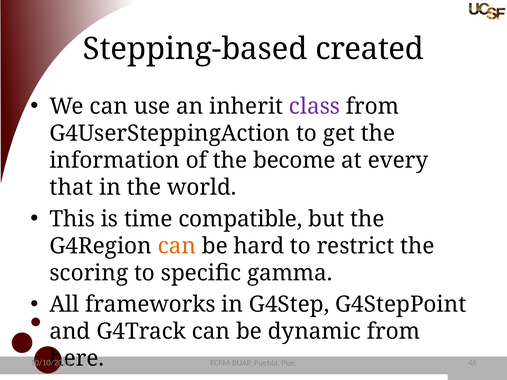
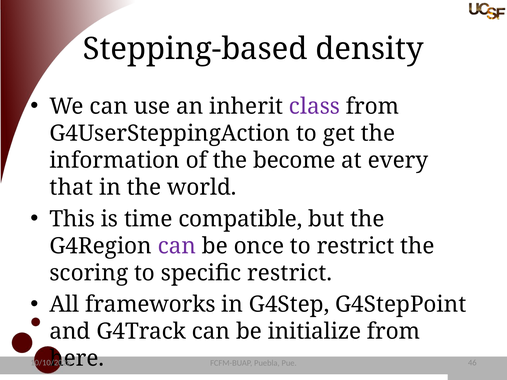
created: created -> density (369, 49)
can colour: orange -> purple (177, 246)
hard: hard -> once (259, 246)
specific gamma: gamma -> restrict (290, 273)
dynamic: dynamic -> initialize (315, 332)
